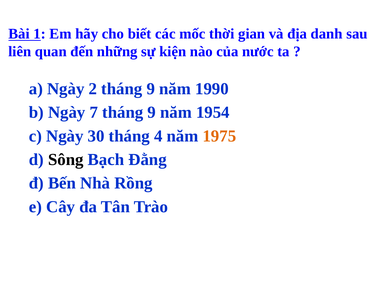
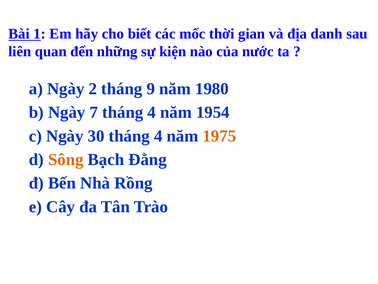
1990: 1990 -> 1980 (212, 89)
7 tháng 9: 9 -> 4 (152, 112)
Sông colour: black -> orange (66, 159)
